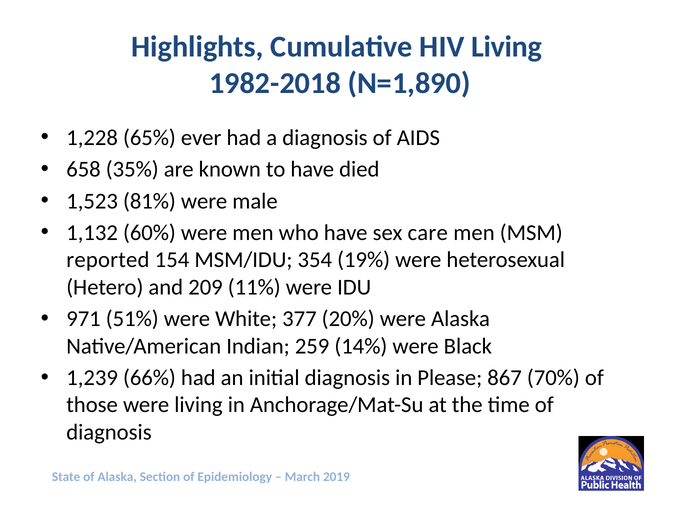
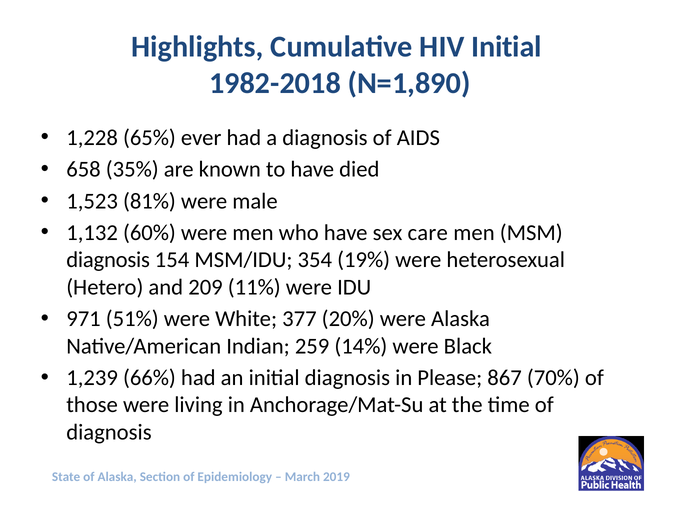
HIV Living: Living -> Initial (506, 47)
reported: reported -> diagnosis (108, 260)
